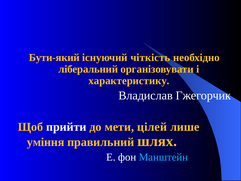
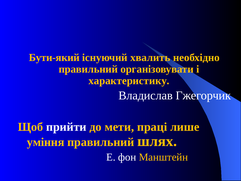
чіткість: чіткість -> хвалить (150, 57)
ліберальний: ліберальний -> правильний (88, 69)
цілей: цілей -> праці (152, 127)
Манштейн colour: light blue -> yellow (163, 157)
